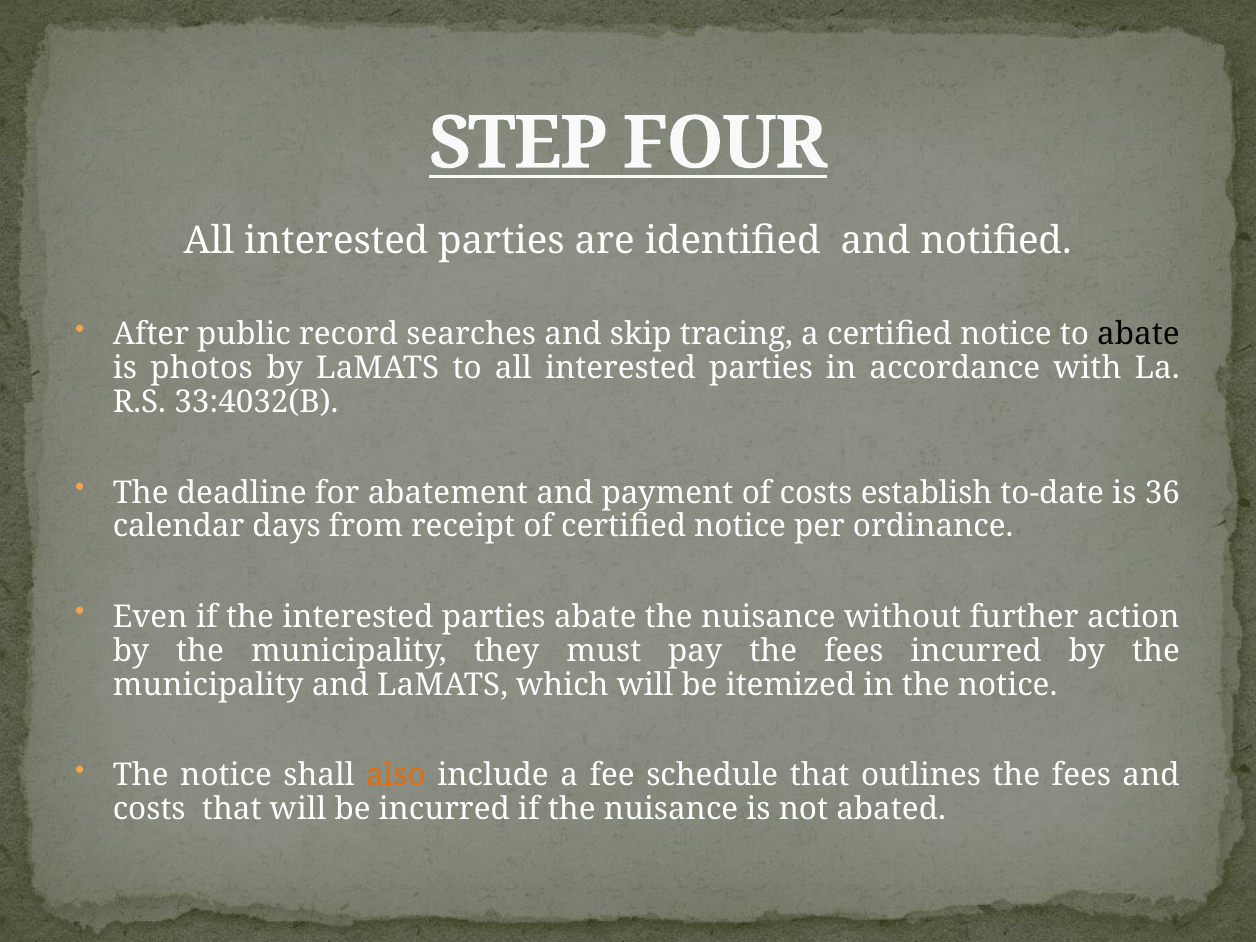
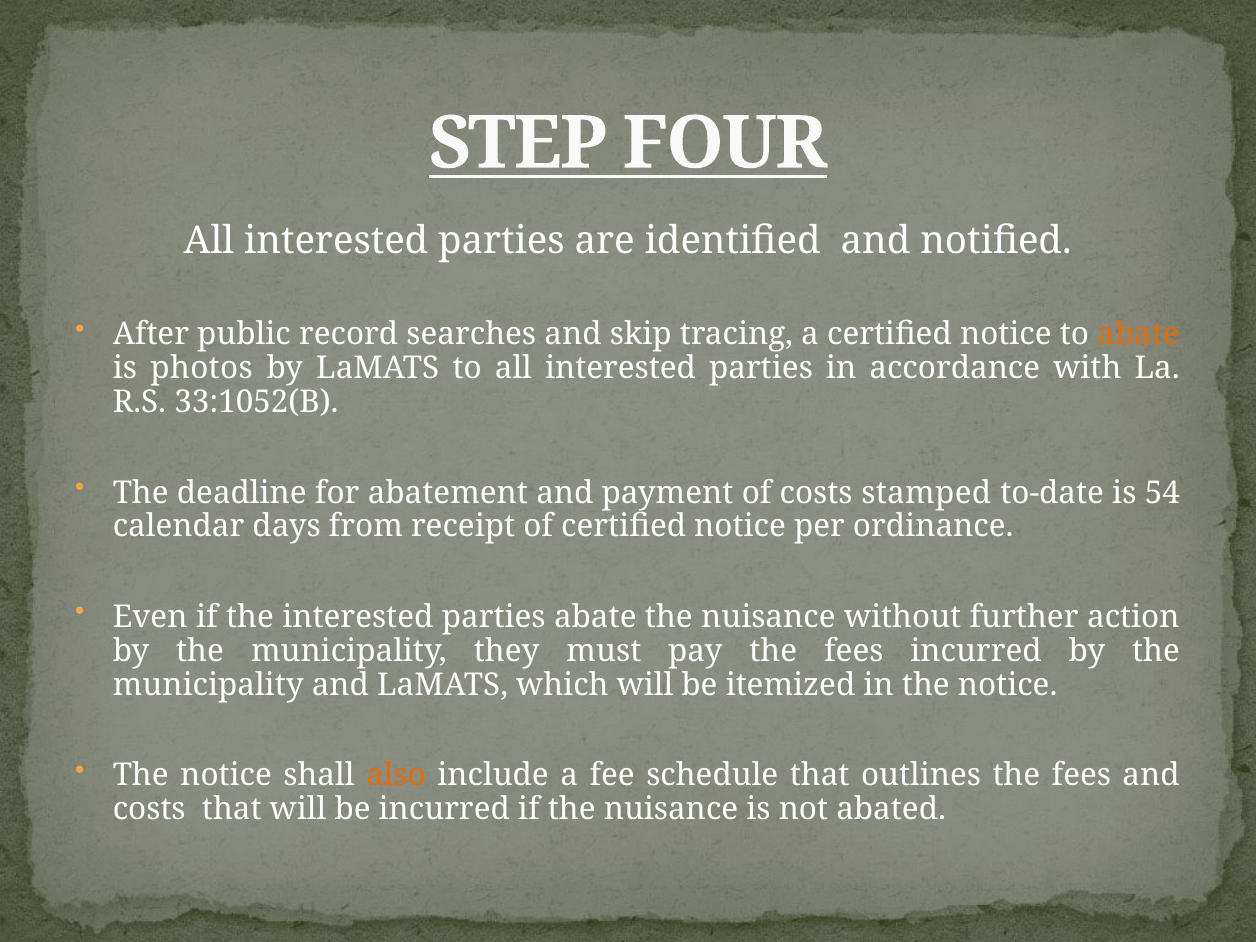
abate colour: black -> orange (1138, 334)
33:4032(B: 33:4032(B -> 33:1052(B (256, 402)
establish: establish -> stamped (926, 493)
36: 36 -> 54 (1162, 493)
